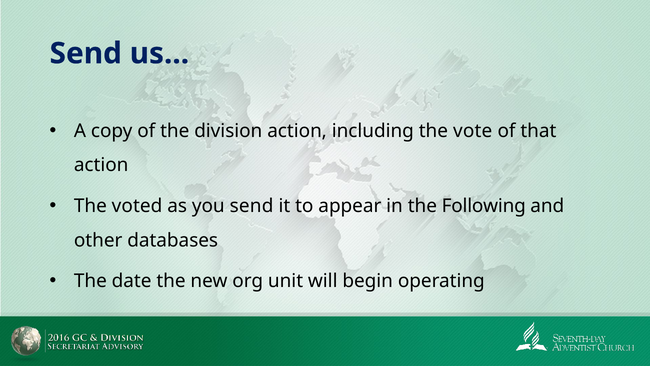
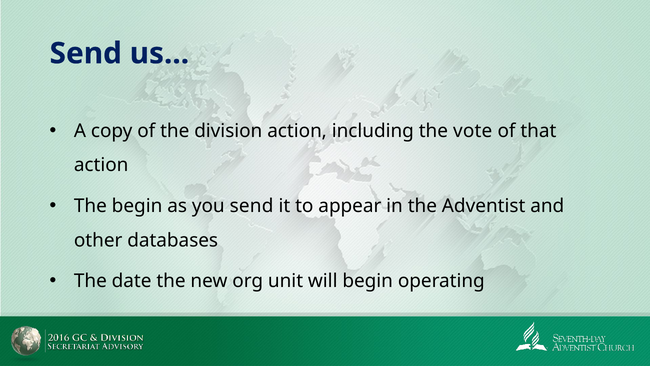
The voted: voted -> begin (137, 206)
Following: Following -> Adventist (484, 206)
